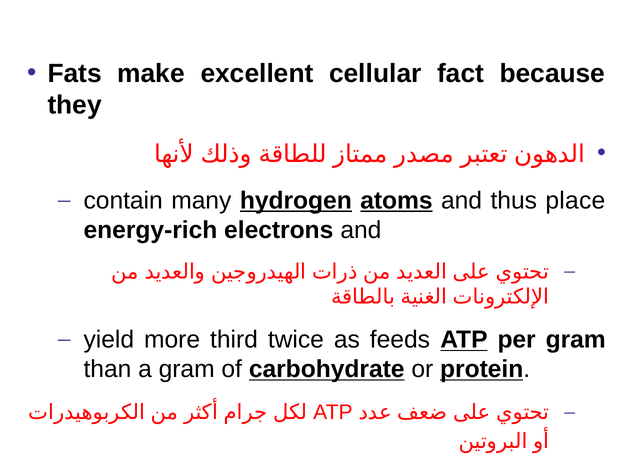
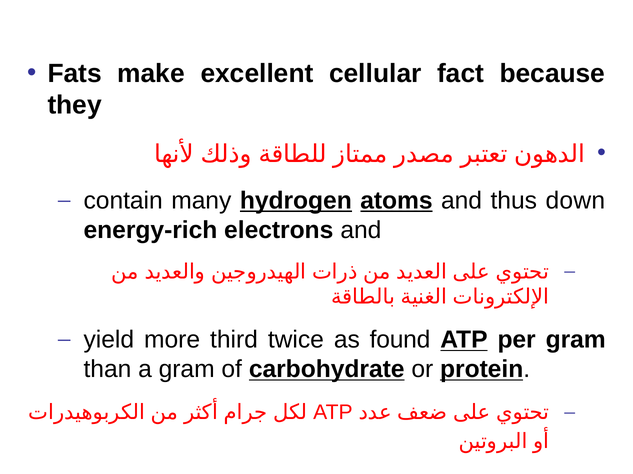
place: place -> down (575, 201)
feeds: feeds -> found (400, 340)
